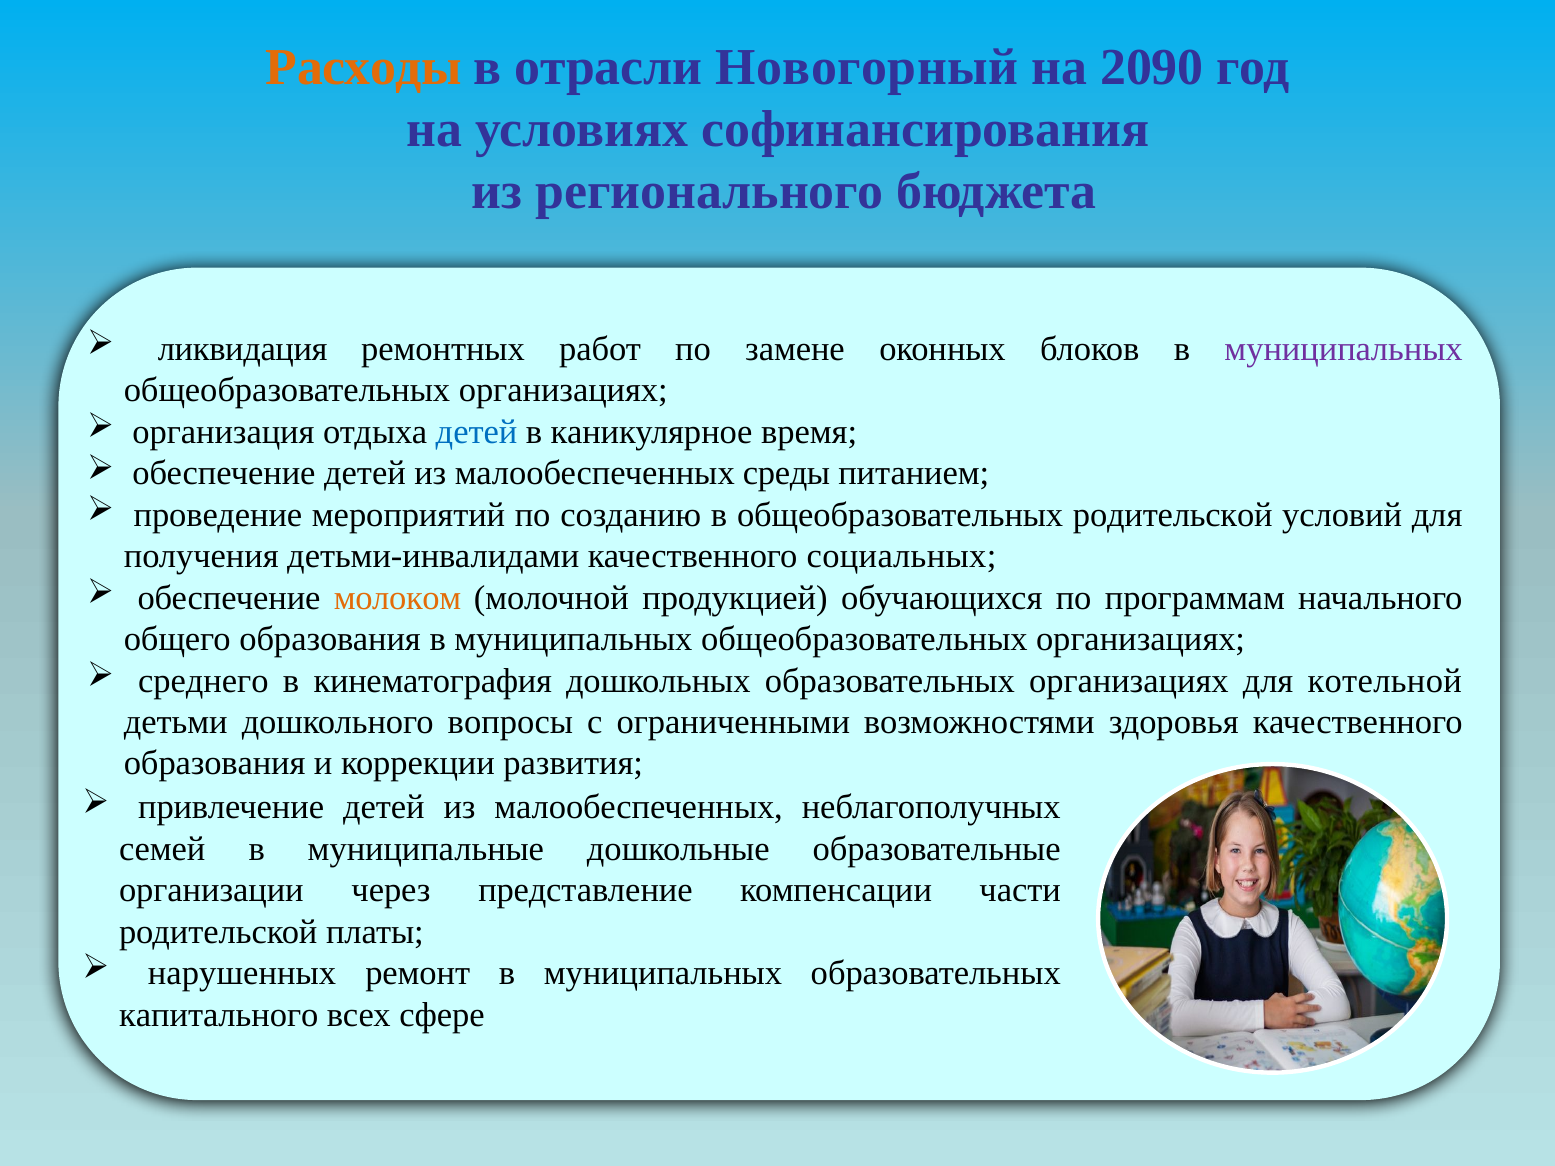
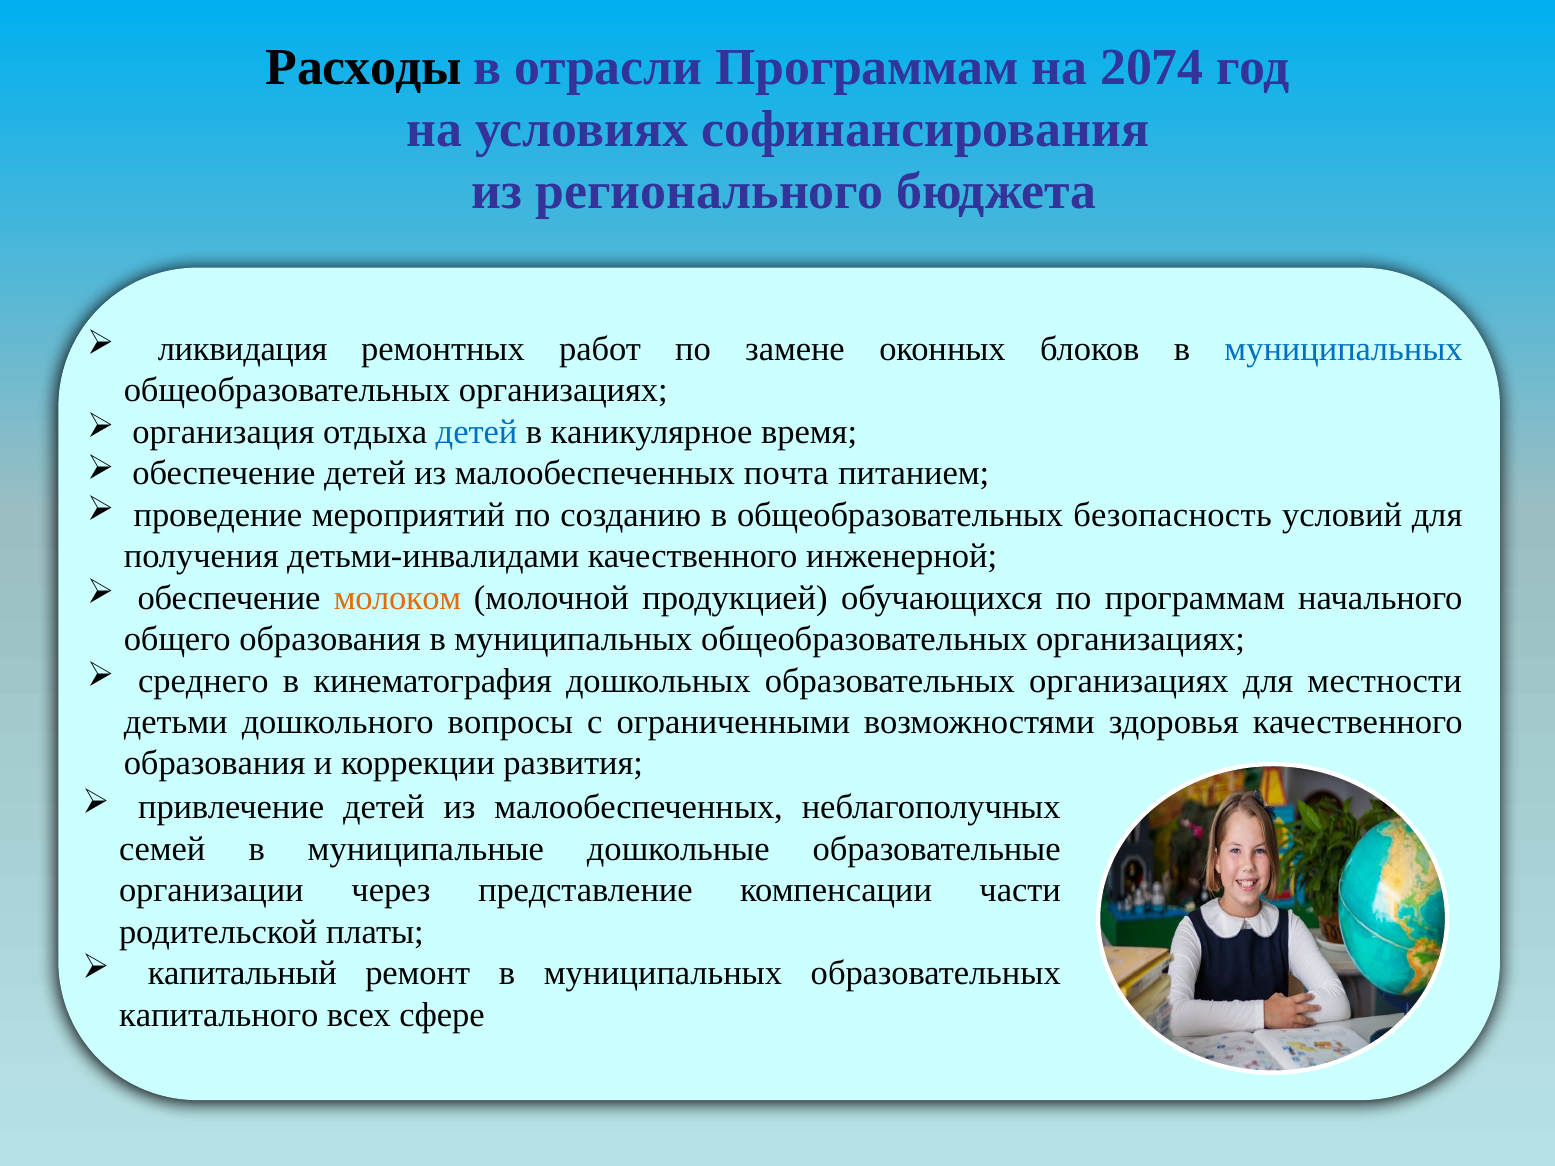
Расходы colour: orange -> black (364, 67)
отрасли Новогорный: Новогорный -> Программам (867, 67)
2090: 2090 -> 2074 (1152, 67)
муниципальных colour: purple -> blue (1344, 349)
среды: среды -> почта (786, 474)
общеобразовательных родительской: родительской -> безопасность (1173, 515)
социальных: социальных -> инженерной (902, 556)
котельной: котельной -> местности (1385, 681)
нарушенных: нарушенных -> капитальный (242, 973)
